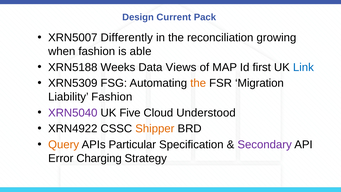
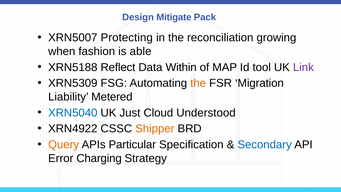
Current: Current -> Mitigate (174, 17)
Differently: Differently -> Protecting (127, 38)
Weeks: Weeks -> Reflect (118, 67)
Views: Views -> Within (181, 67)
first: first -> tool (262, 67)
Link colour: blue -> purple (303, 67)
Liability Fashion: Fashion -> Metered (112, 97)
XRN5040 colour: purple -> blue (73, 113)
Five: Five -> Just (130, 113)
Secondary colour: purple -> blue (265, 145)
